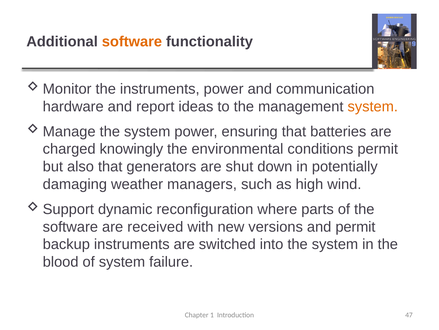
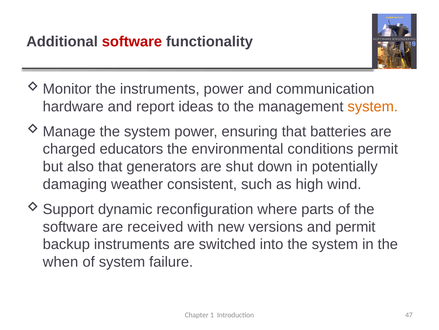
software colour: orange -> red (132, 42)
knowingly: knowingly -> educators (131, 149)
managers: managers -> consistent (202, 184)
blood: blood -> when (61, 261)
